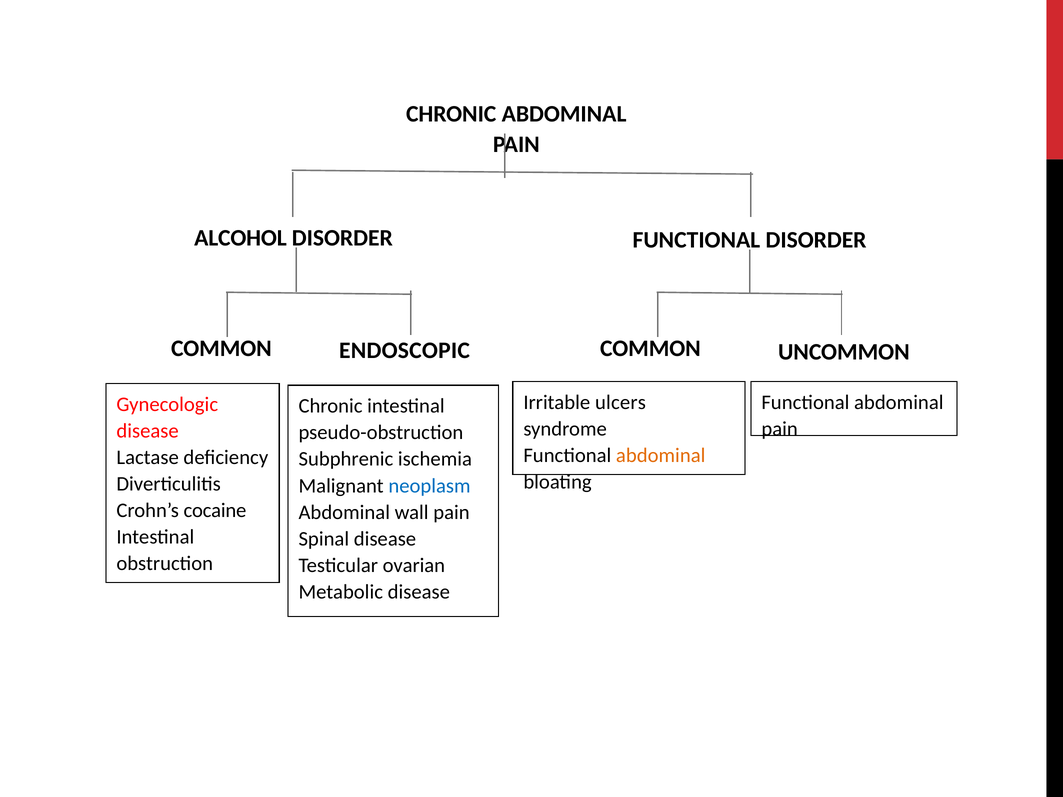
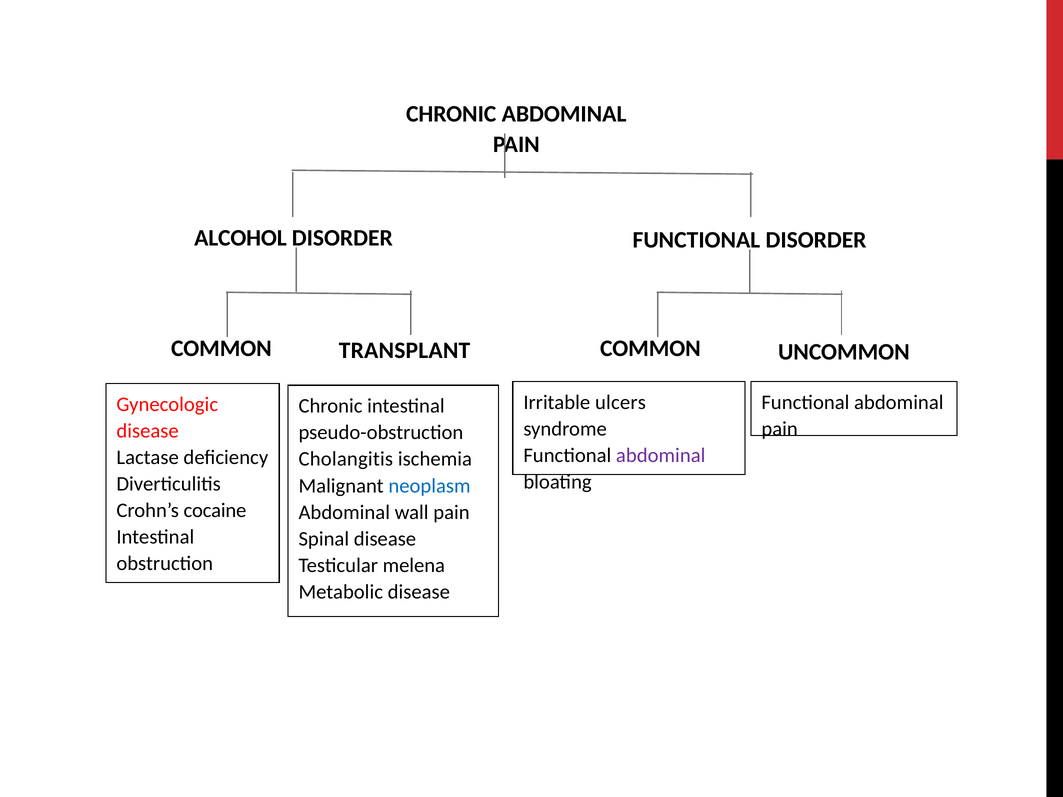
ENDOSCOPIC: ENDOSCOPIC -> TRANSPLANT (405, 350)
abdominal colour: orange -> purple (661, 455)
Subphrenic: Subphrenic -> Cholangitis (346, 459)
ovarian: ovarian -> melena (414, 565)
